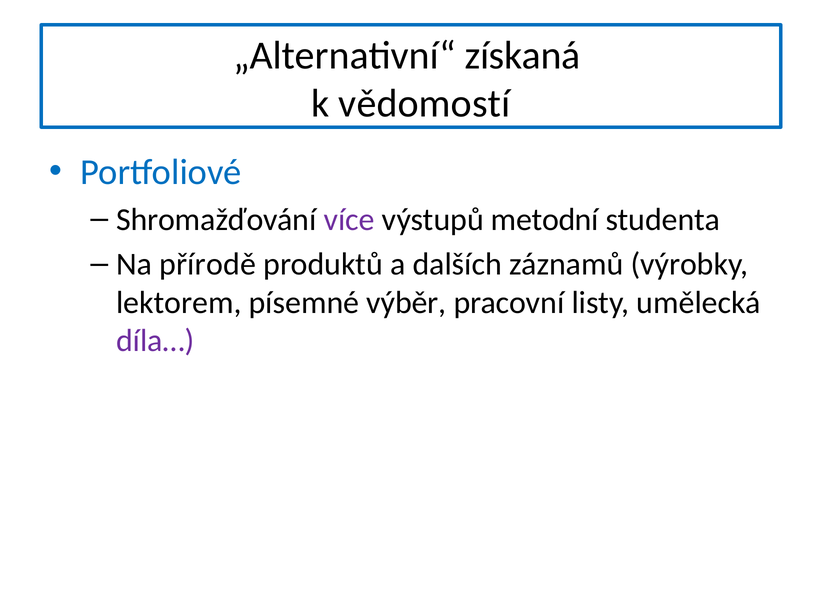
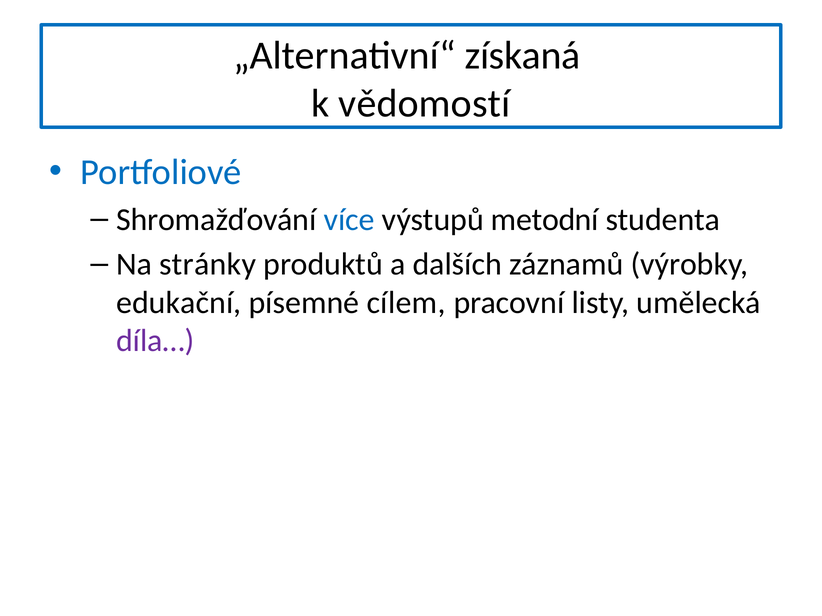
více colour: purple -> blue (349, 220)
přírodě: přírodě -> stránky (208, 264)
lektorem: lektorem -> edukační (179, 303)
výběr: výběr -> cílem (406, 303)
